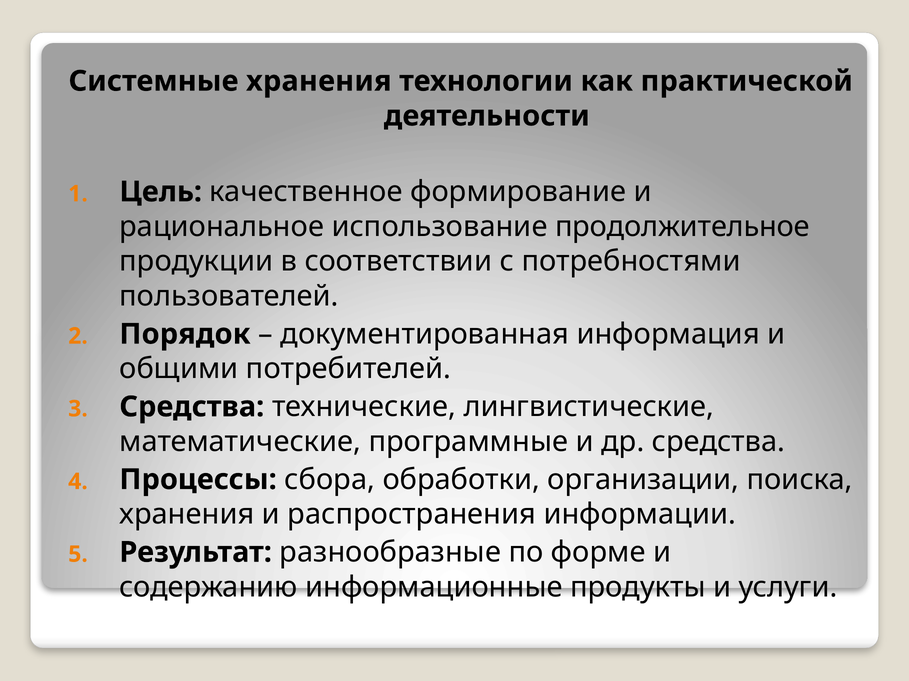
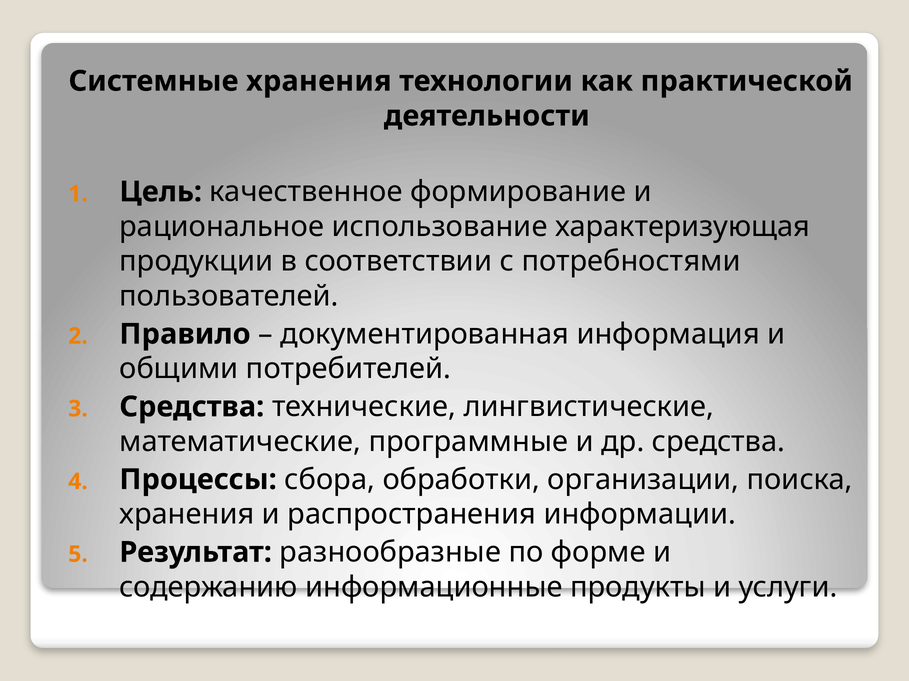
продолжительное: продолжительное -> характеризующая (682, 227)
Порядок: Порядок -> Правило (185, 334)
